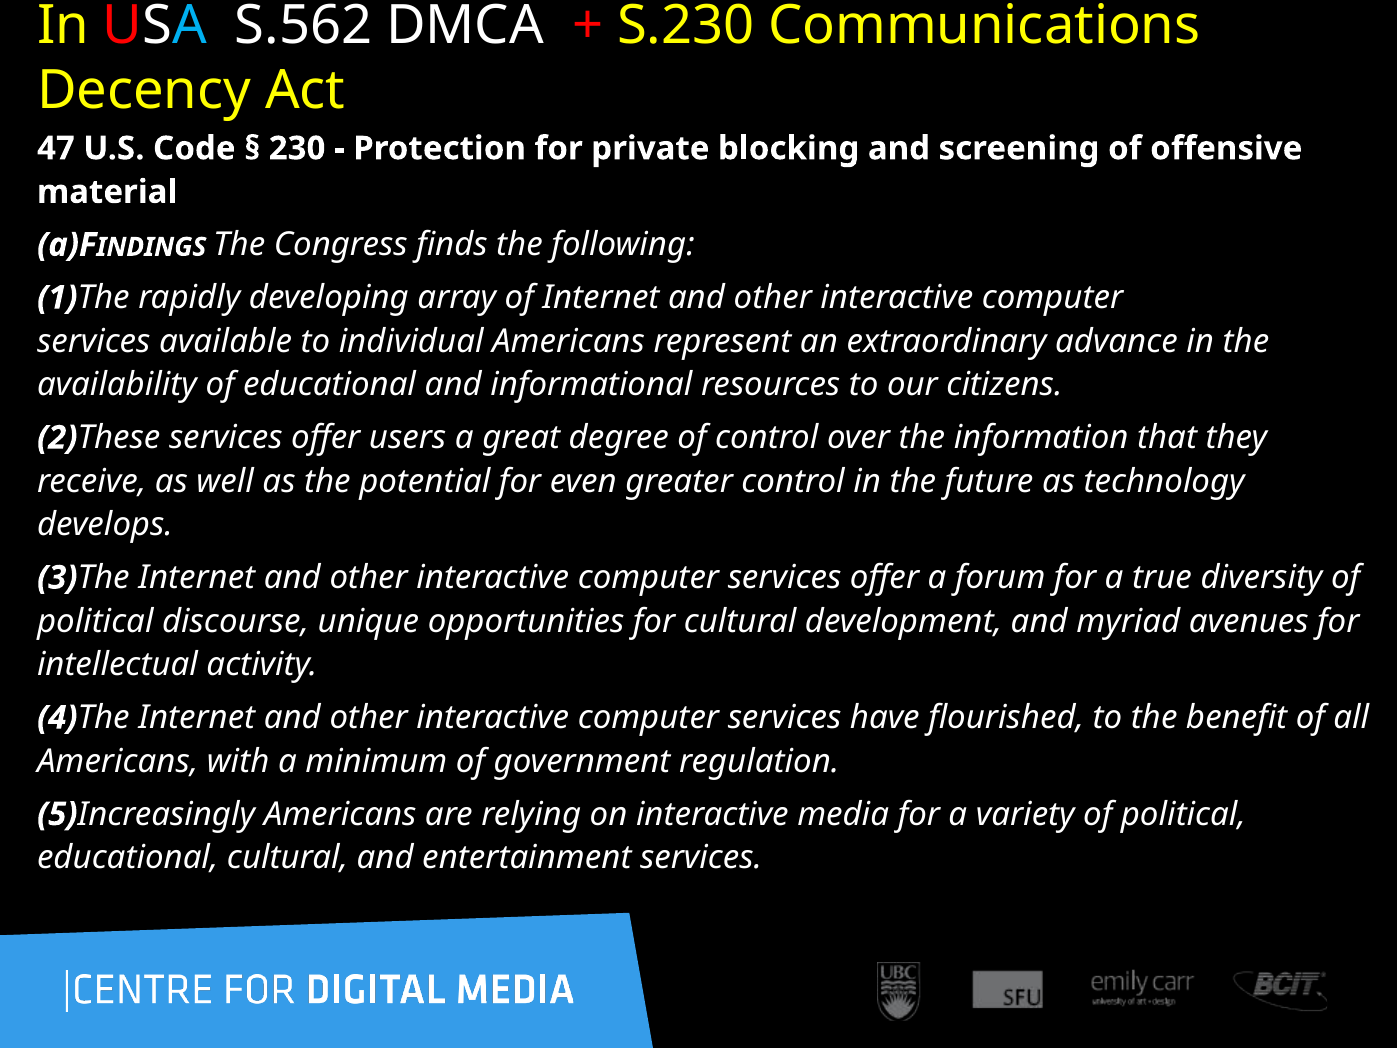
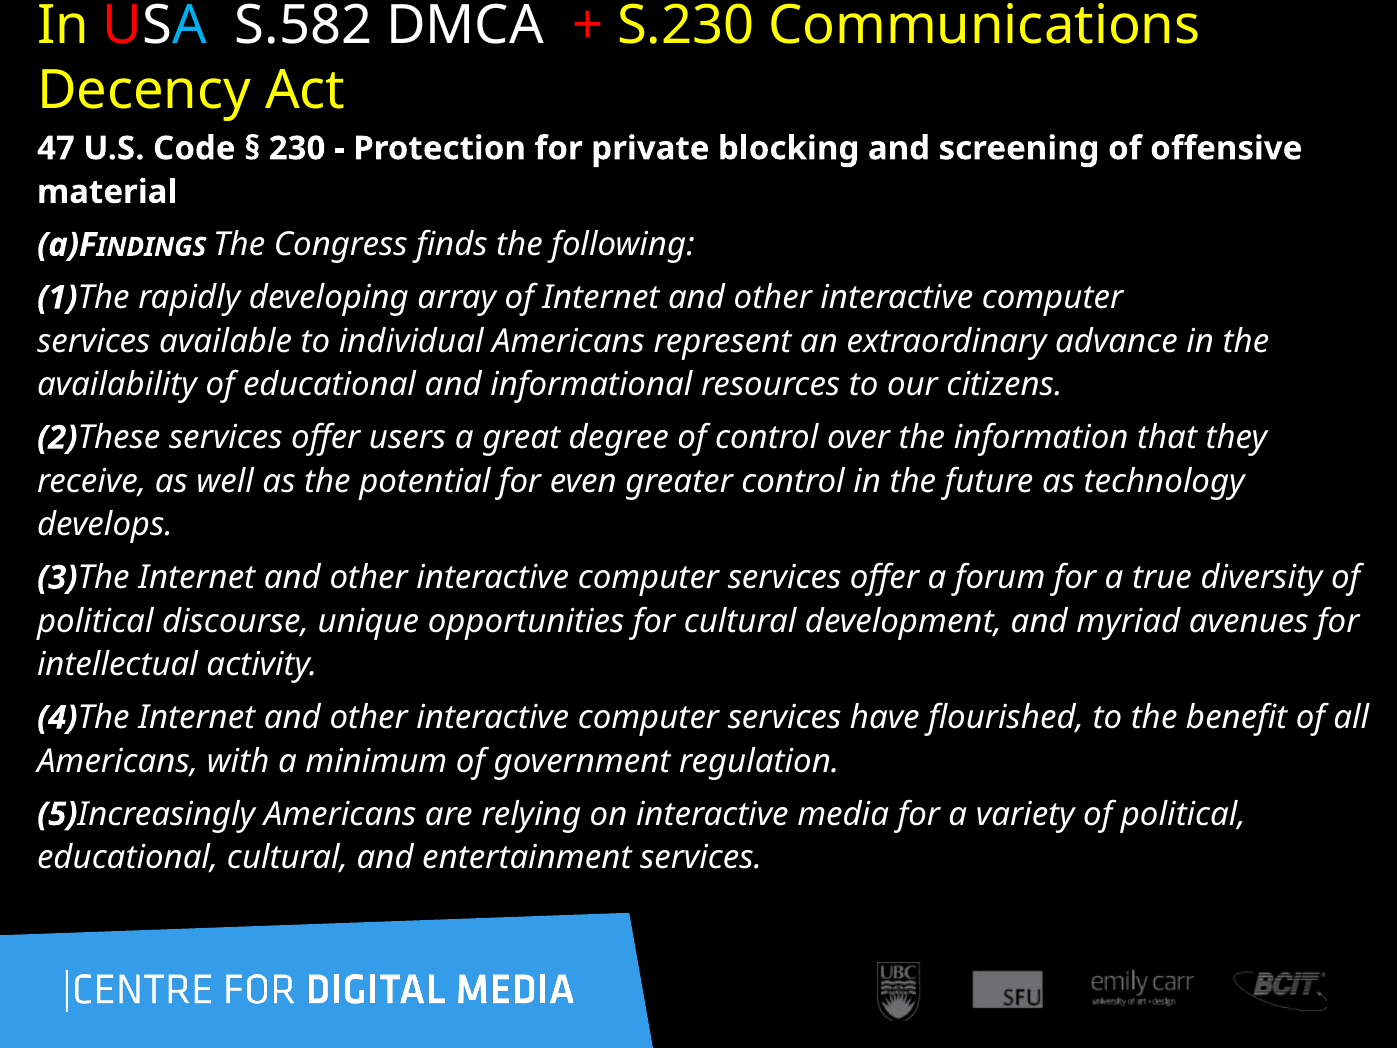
S.562: S.562 -> S.582 (303, 26)
